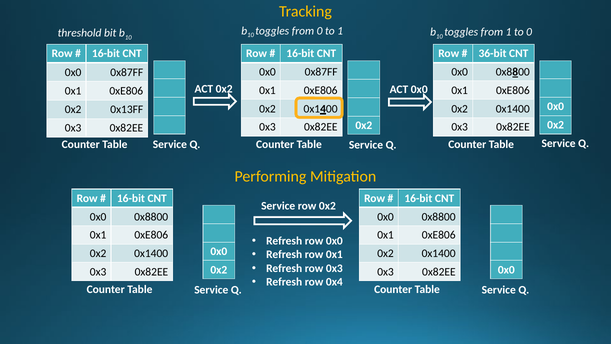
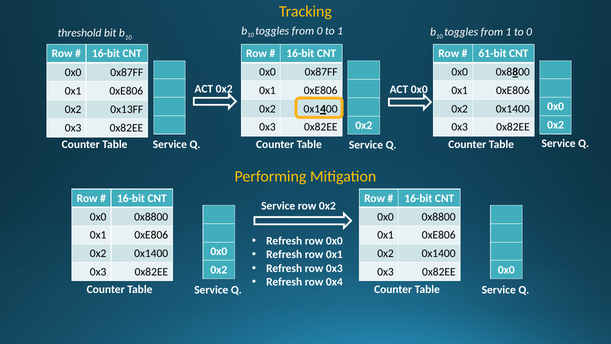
36-bit: 36-bit -> 61-bit (493, 54)
